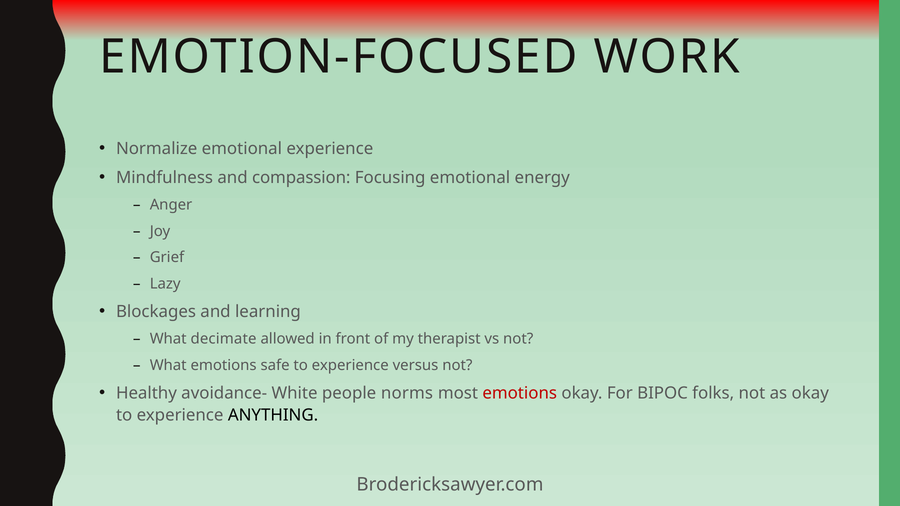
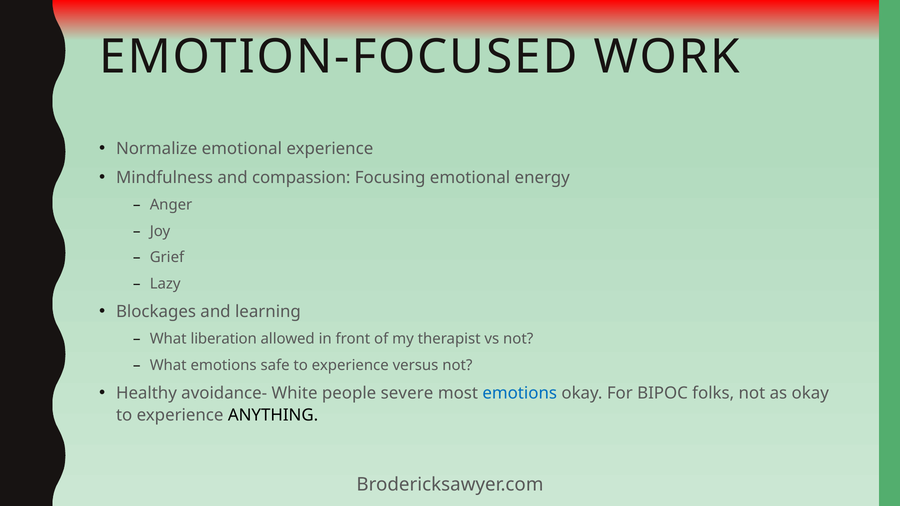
decimate: decimate -> liberation (224, 339)
norms: norms -> severe (407, 393)
emotions colour: red -> blue (520, 393)
